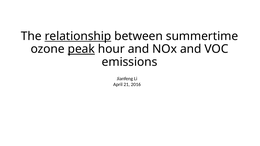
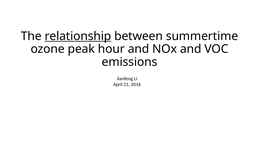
peak underline: present -> none (81, 49)
